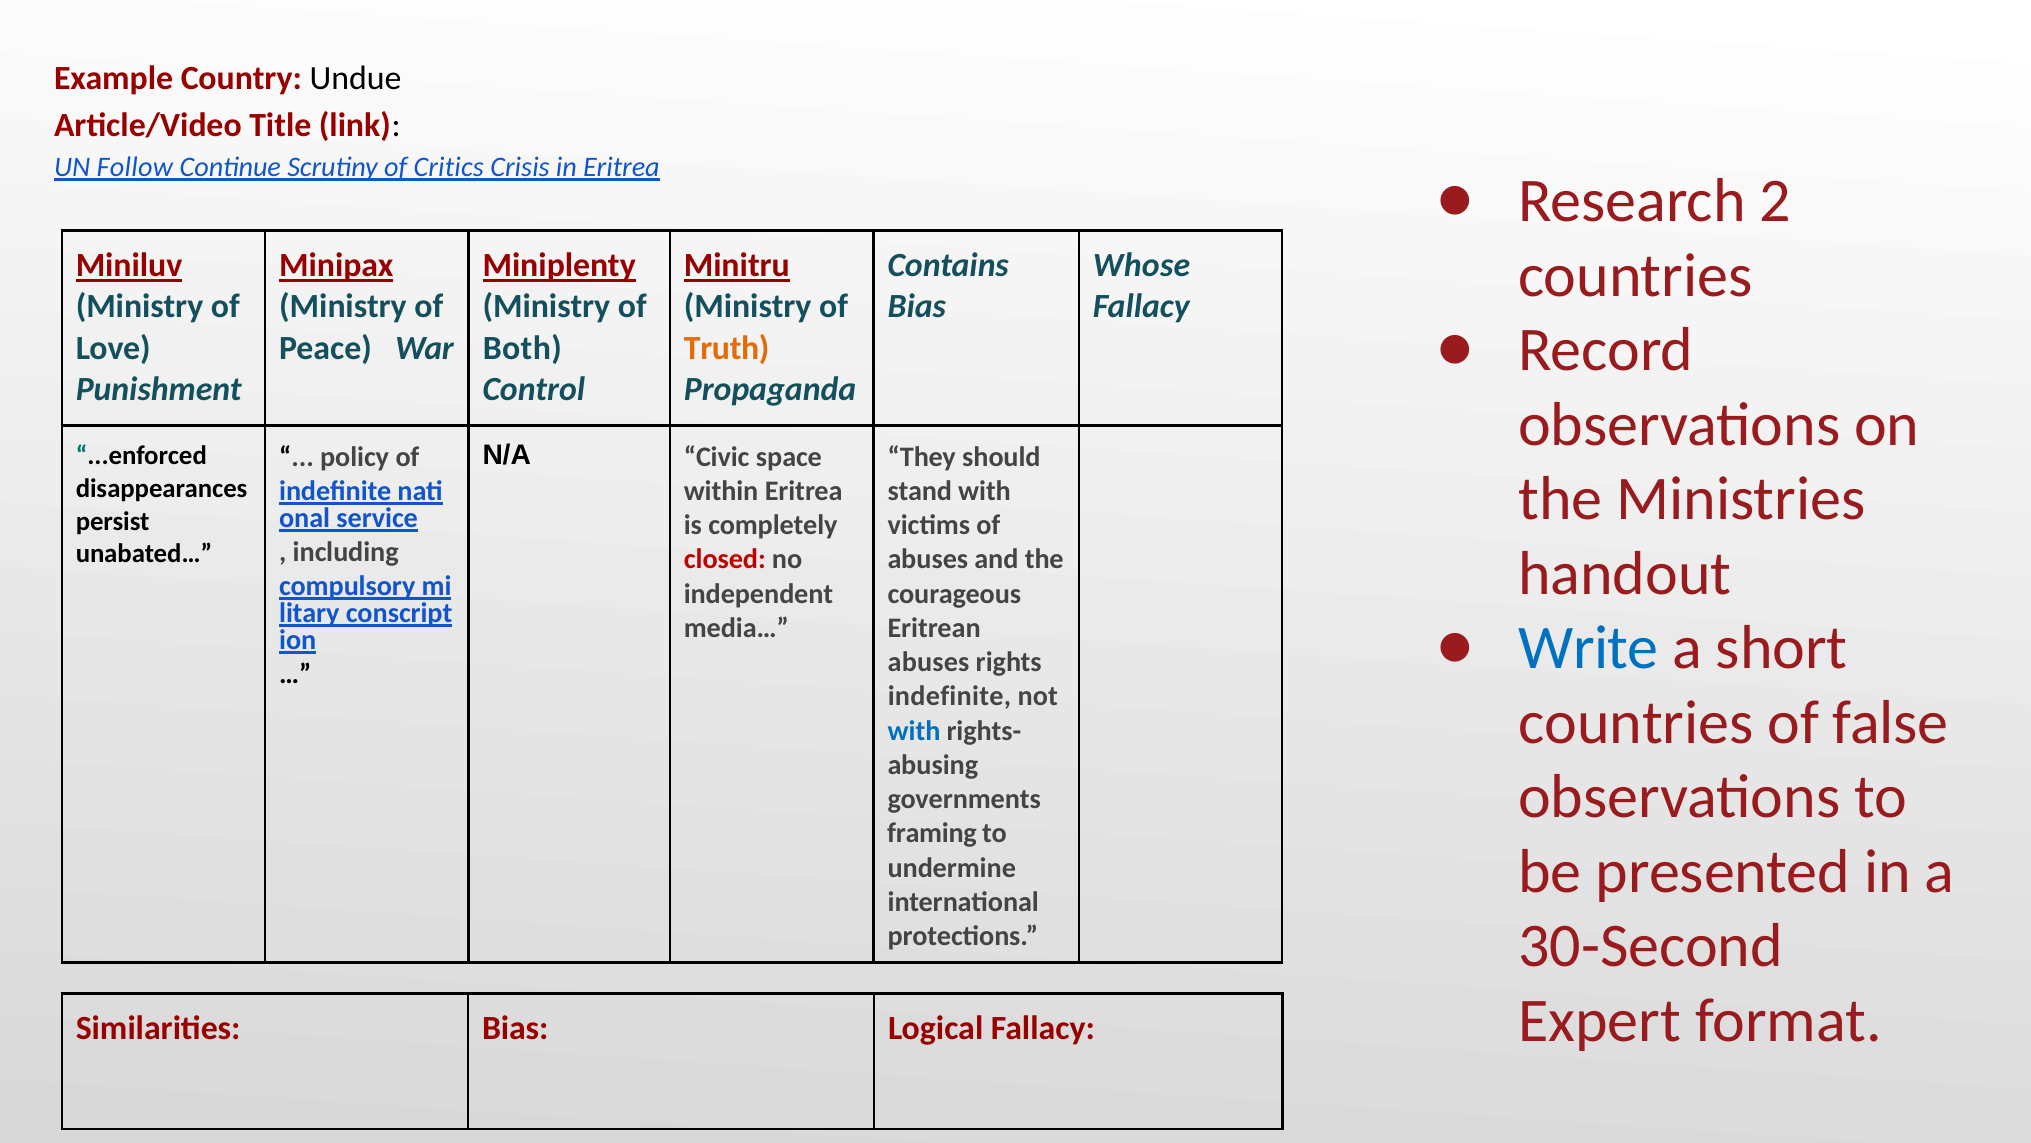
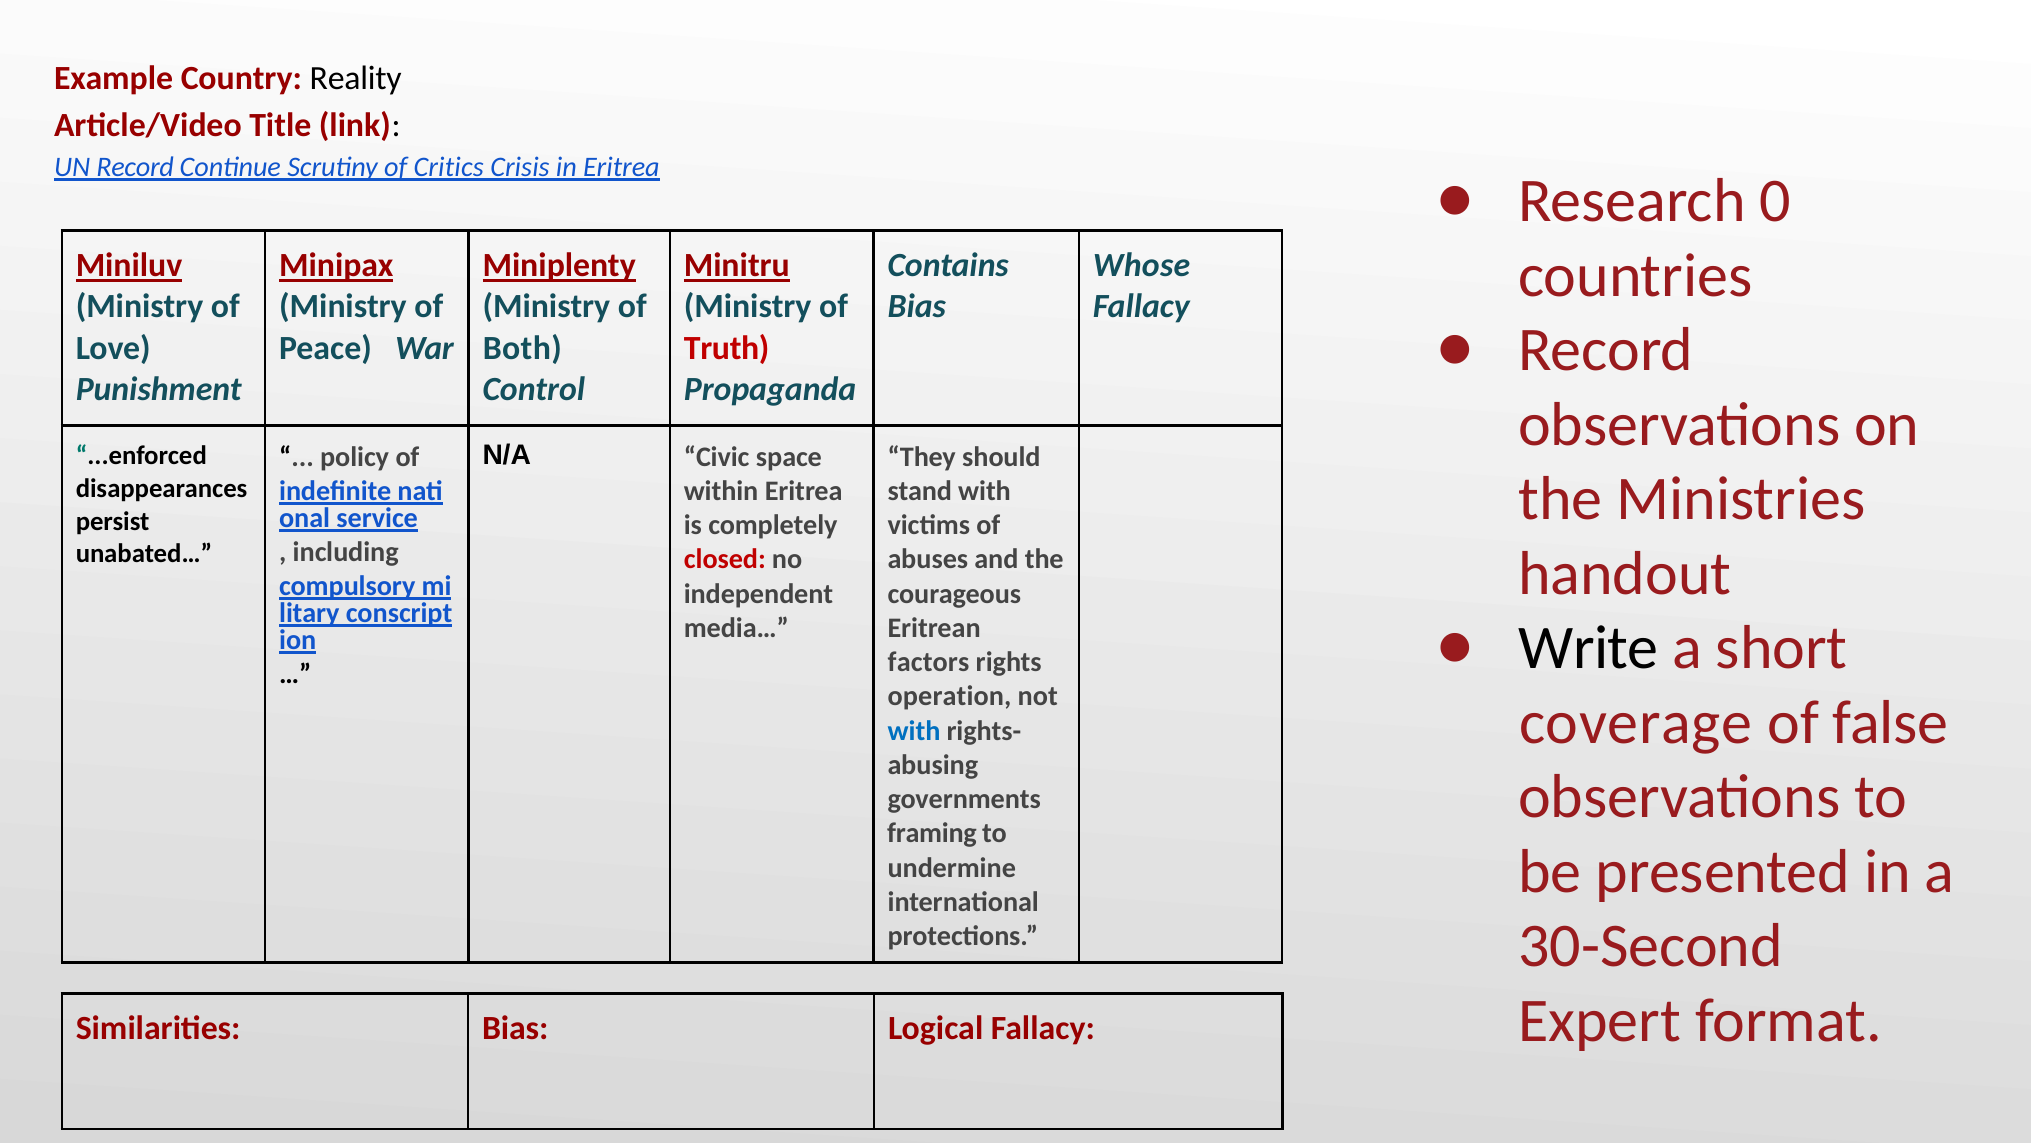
Undue: Undue -> Reality (356, 78)
UN Follow: Follow -> Record (135, 167)
2: 2 -> 0 (1775, 201)
Truth colour: orange -> red (727, 348)
Write colour: blue -> black (1589, 648)
abuses: abuses -> factors (929, 662)
indefinite: indefinite -> operation (950, 696)
countries: countries -> coverage (1636, 723)
